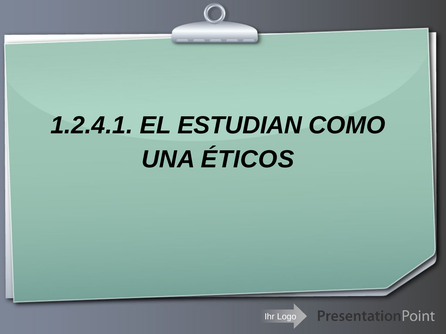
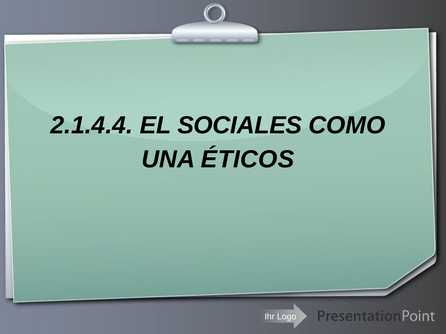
1.2.4.1: 1.2.4.1 -> 2.1.4.4 (92, 125)
ESTUDIAN: ESTUDIAN -> SOCIALES (240, 125)
